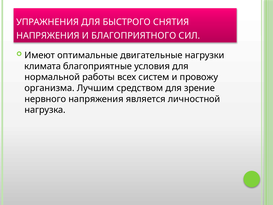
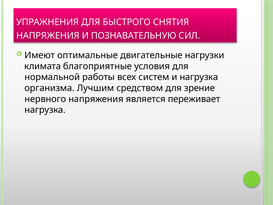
БЛАГОПРИЯТНОГО: БЛАГОПРИЯТНОГО -> ПОЗНАВАТЕЛЬНУЮ (134, 36)
и провожу: провожу -> нагрузка (199, 77)
личностной: личностной -> переживает (194, 99)
